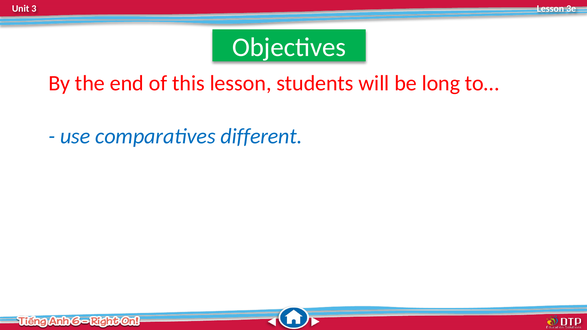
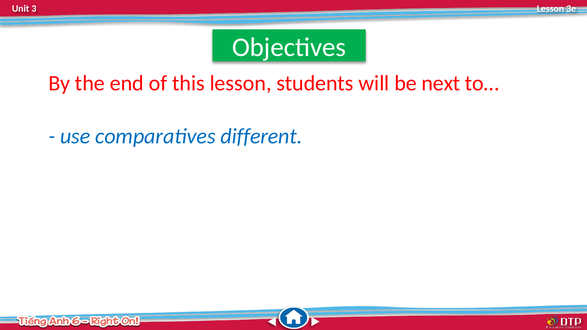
long: long -> next (441, 83)
